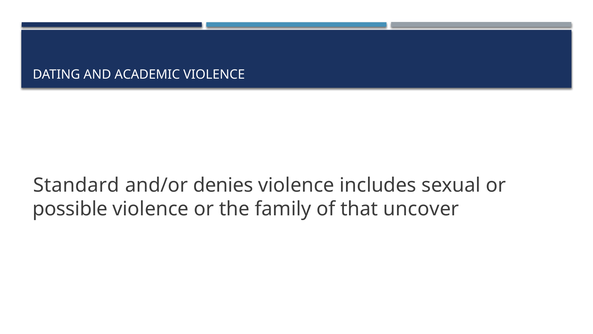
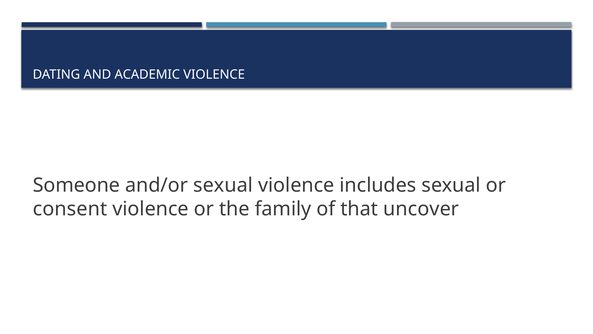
Standard: Standard -> Someone (76, 185)
and/or denies: denies -> sexual (223, 185)
possible: possible -> consent (70, 209)
